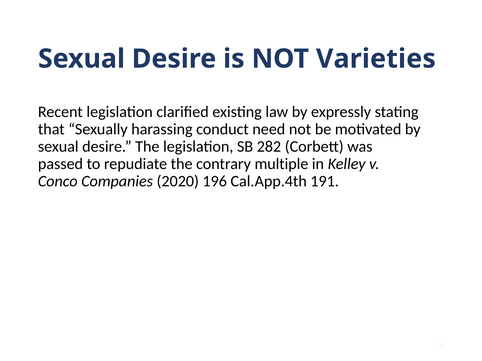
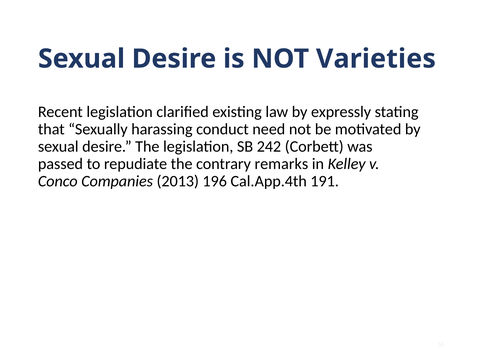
282: 282 -> 242 (269, 147)
multiple: multiple -> remarks (281, 164)
2020: 2020 -> 2013 (178, 181)
